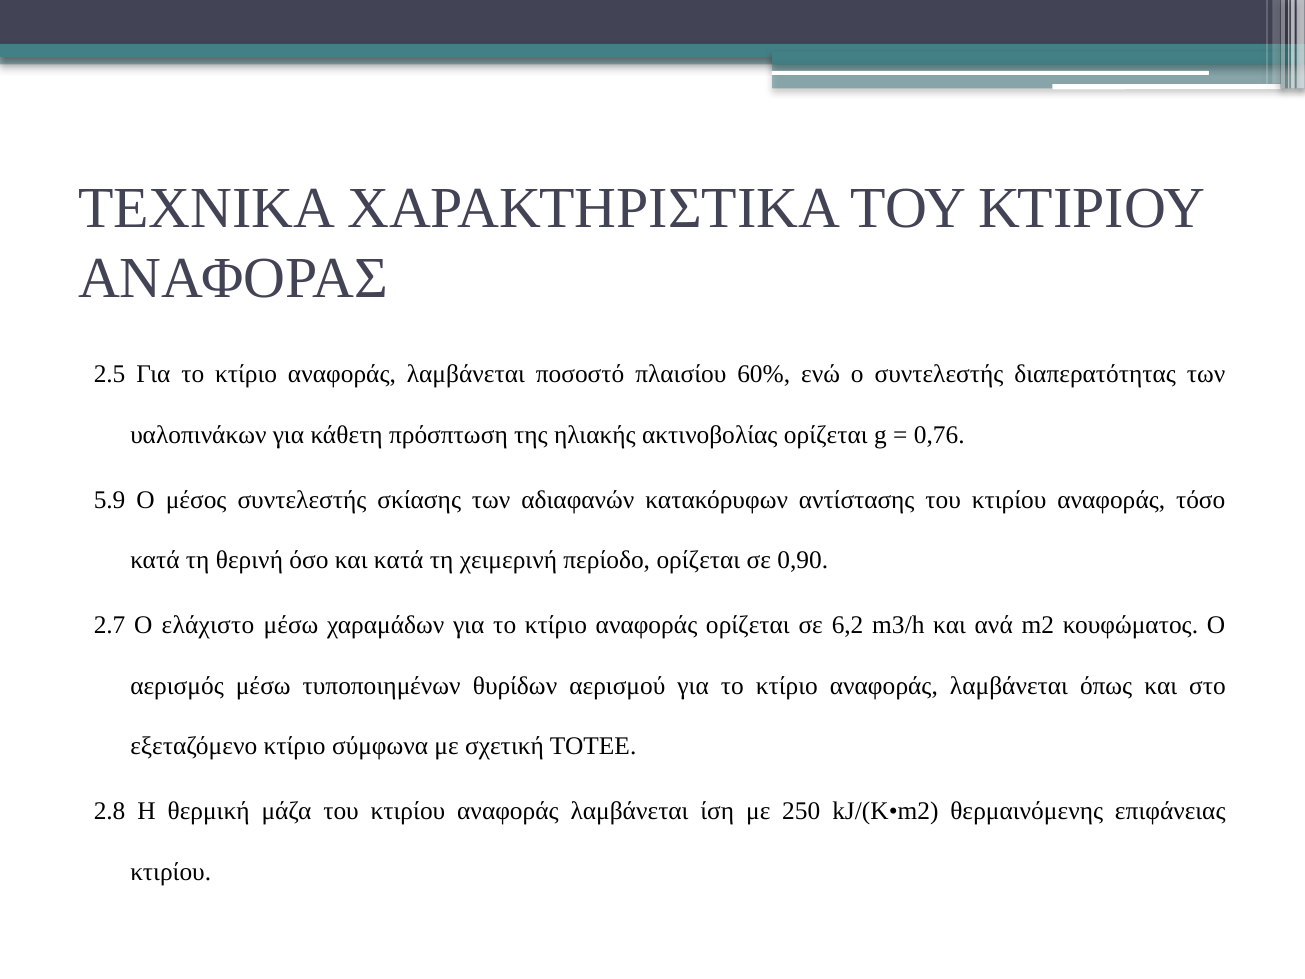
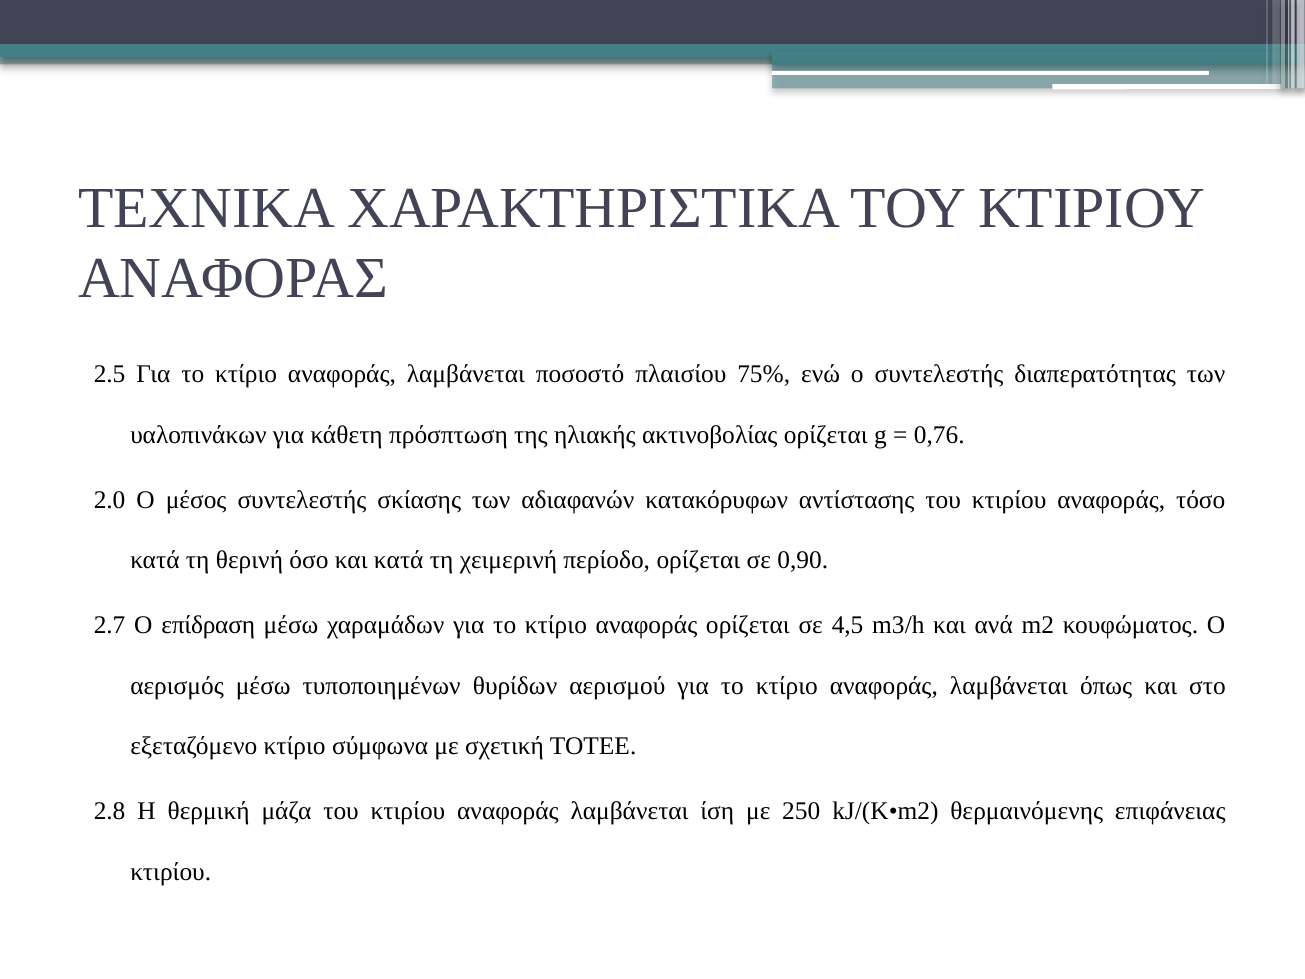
60%: 60% -> 75% (764, 374)
5.9: 5.9 -> 2.0 (110, 500)
ελάχιστο: ελάχιστο -> επίδραση (208, 625)
6,2: 6,2 -> 4,5 (848, 625)
